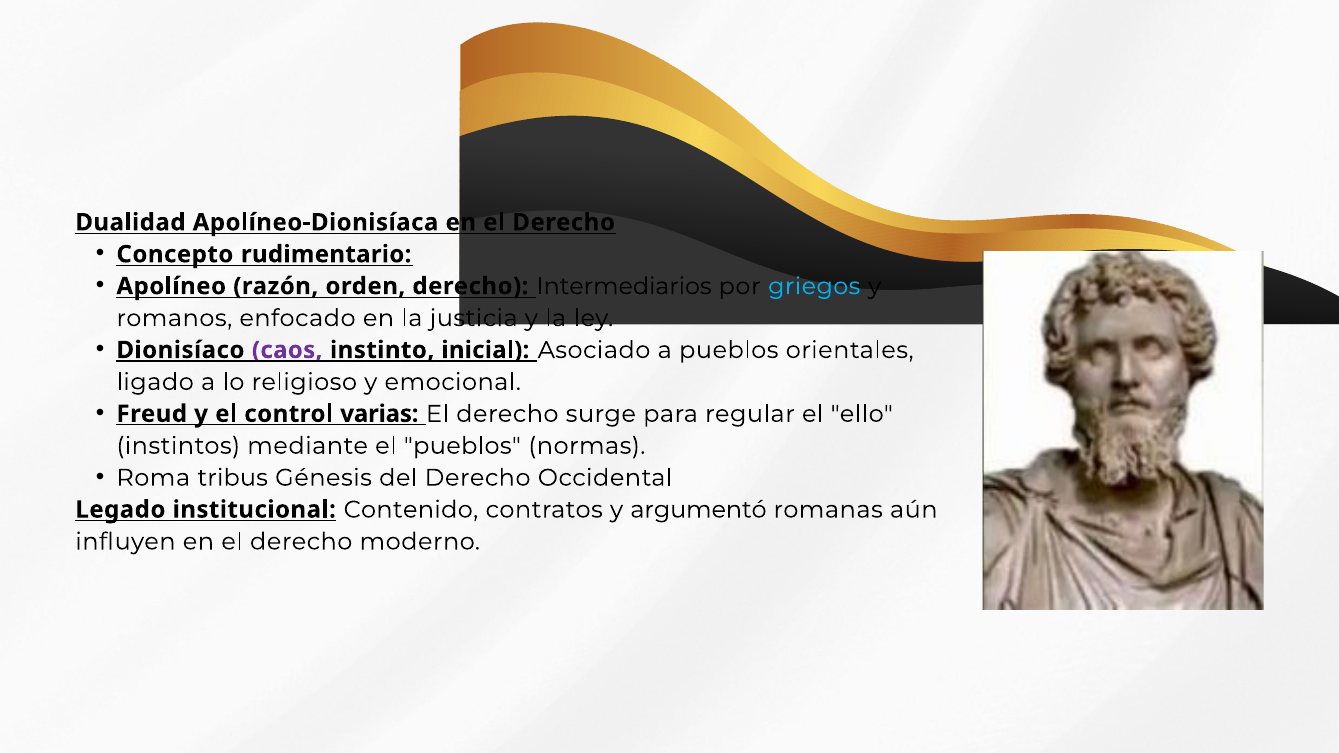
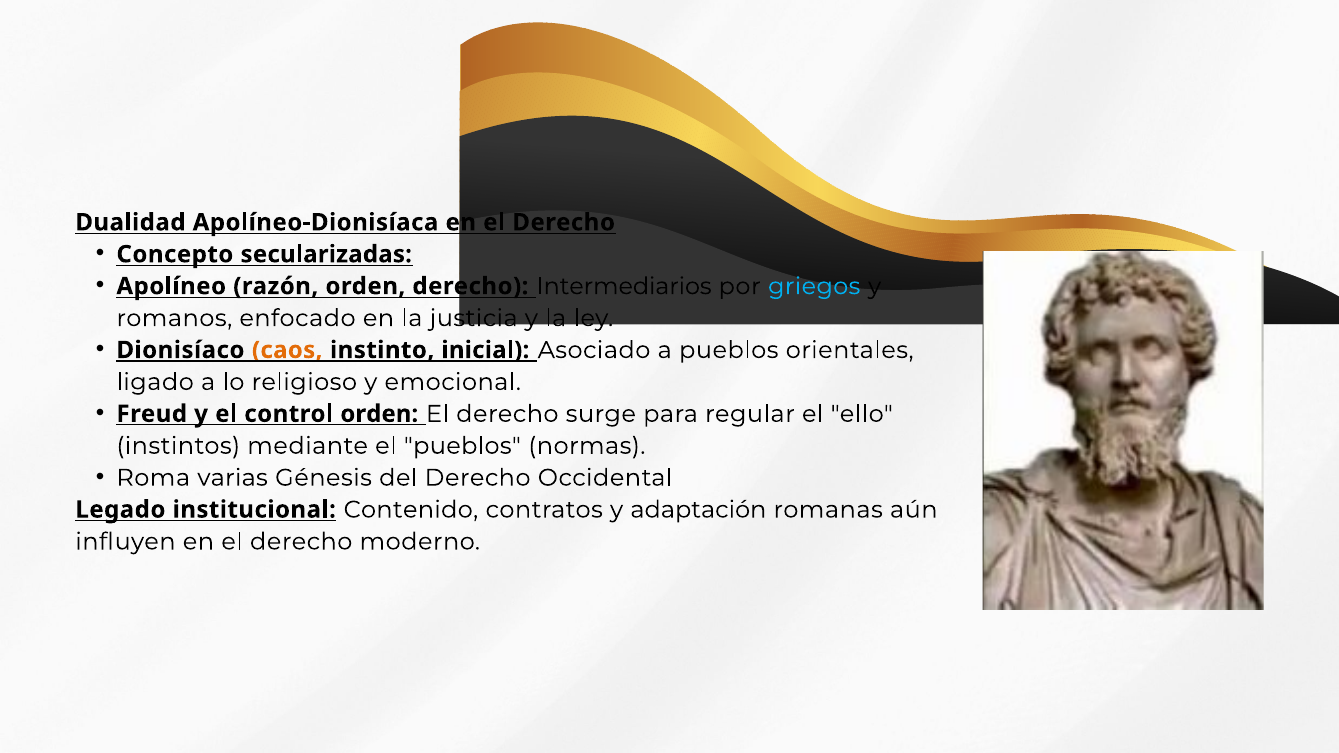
rudimentario: rudimentario -> secularizadas (326, 254)
caos colour: purple -> orange (287, 350)
control varias: varias -> orden (379, 414)
tribus: tribus -> varias (233, 478)
argumentó: argumentó -> adaptación (698, 510)
